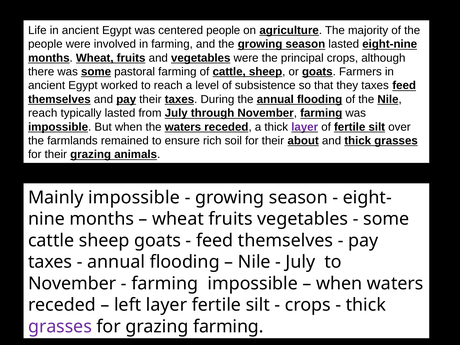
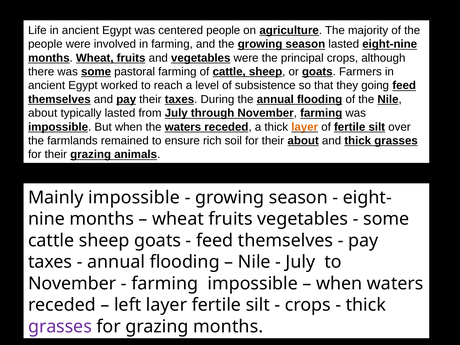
they taxes: taxes -> going (375, 86)
reach: reach -> about (43, 113)
layer colour: purple -> orange (305, 127)
grazing farming: farming -> months (228, 326)
